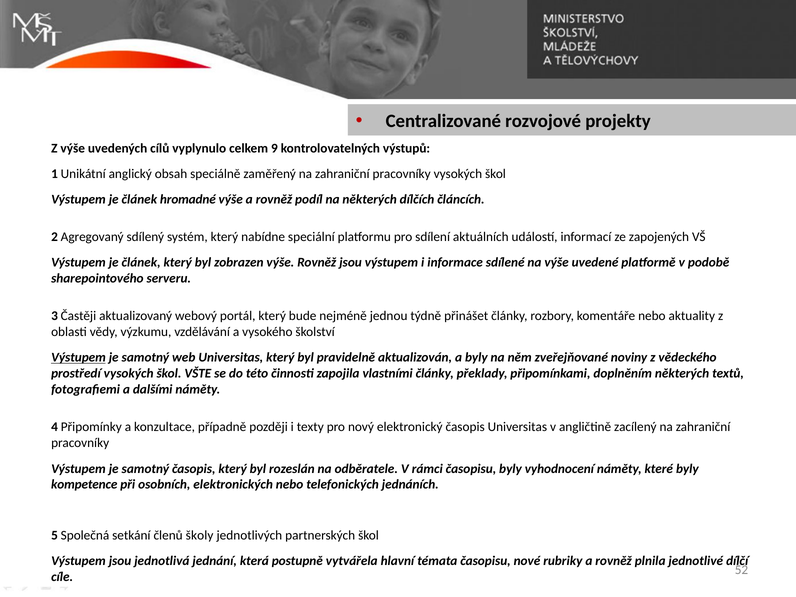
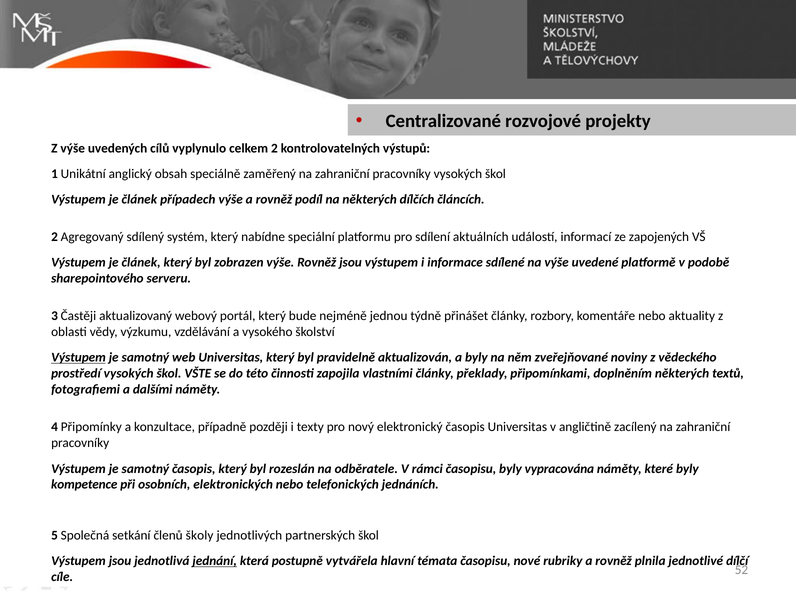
celkem 9: 9 -> 2 (274, 148)
hromadné: hromadné -> případech (188, 199)
vyhodnocení: vyhodnocení -> vypracována (559, 469)
jednání underline: none -> present (215, 561)
